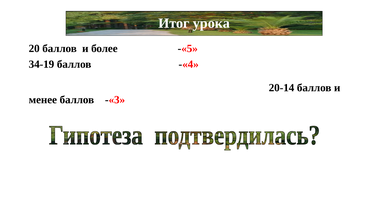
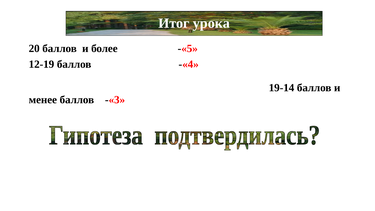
34-19: 34-19 -> 12-19 (41, 64)
20-14: 20-14 -> 19-14 (282, 88)
